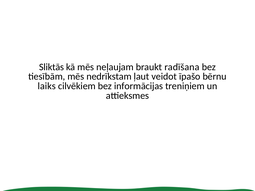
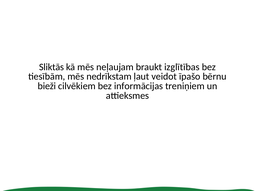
radīšana: radīšana -> izglītības (182, 67)
laiks: laiks -> bieži (47, 86)
